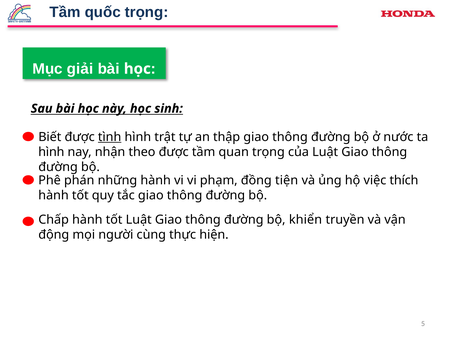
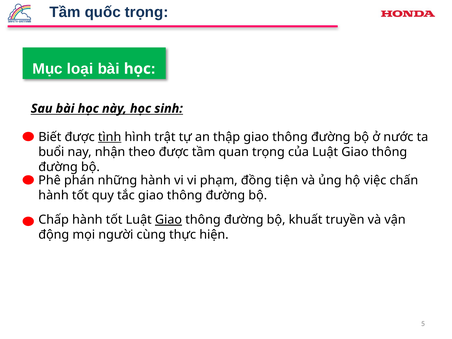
giải: giải -> loại (80, 69)
hình: hình -> buổi (51, 152)
thích: thích -> chấn (404, 180)
Giao underline: none -> present (168, 220)
khiển: khiển -> khuất (306, 220)
